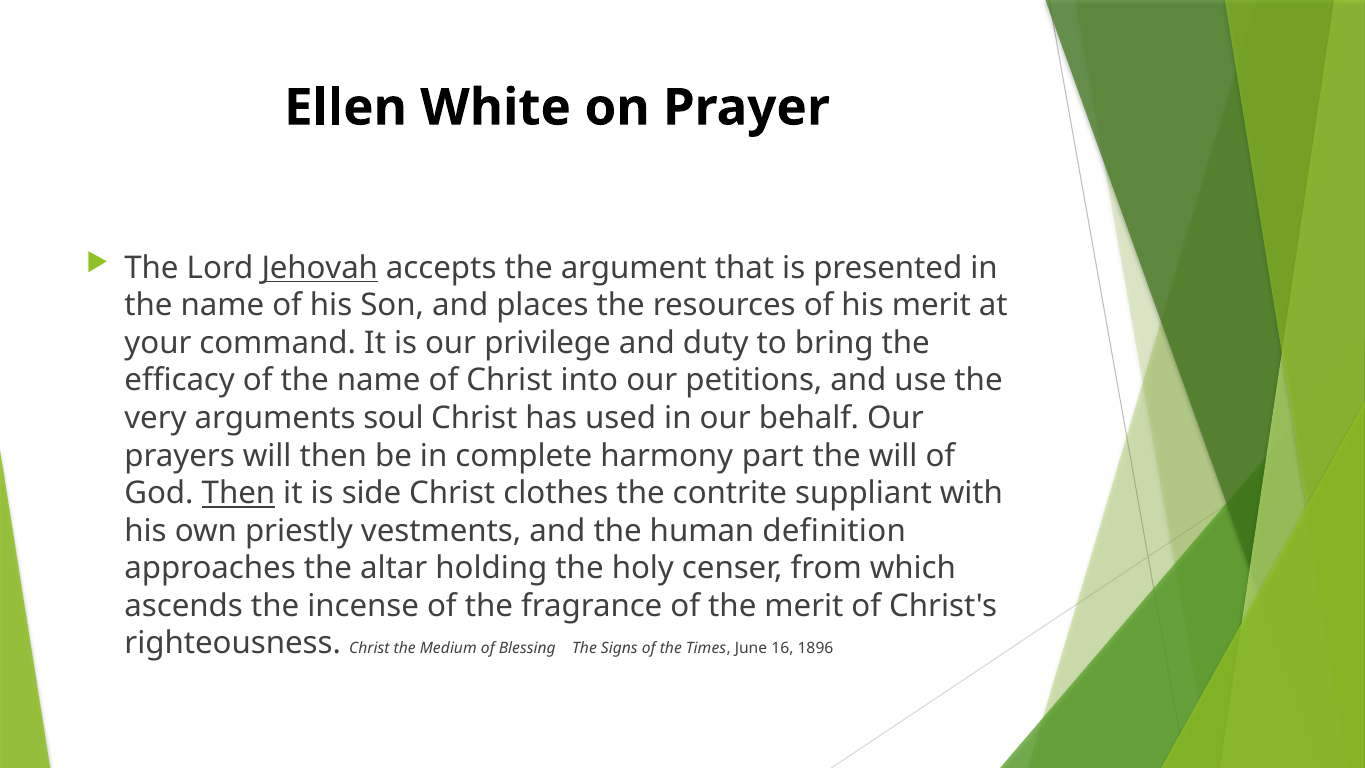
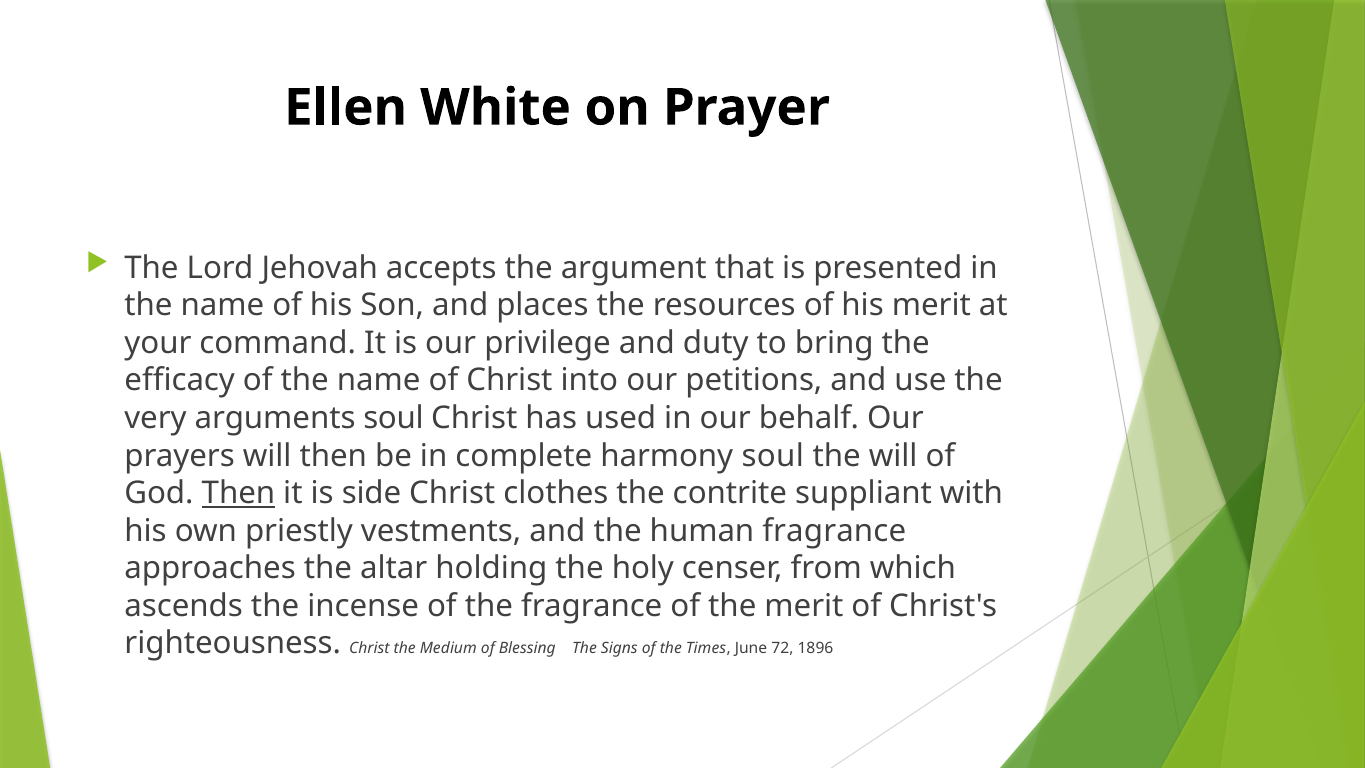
Jehovah underline: present -> none (320, 268)
harmony part: part -> soul (773, 456)
human definition: definition -> fragrance (834, 531)
16: 16 -> 72 (782, 648)
